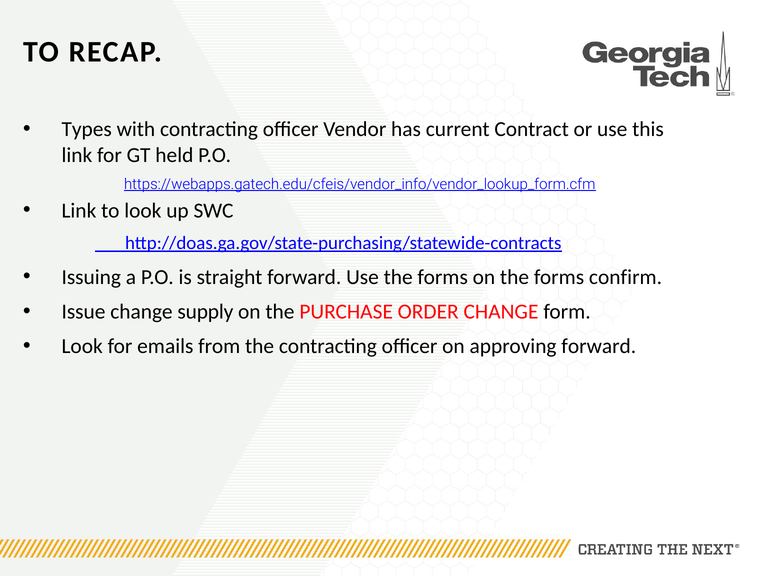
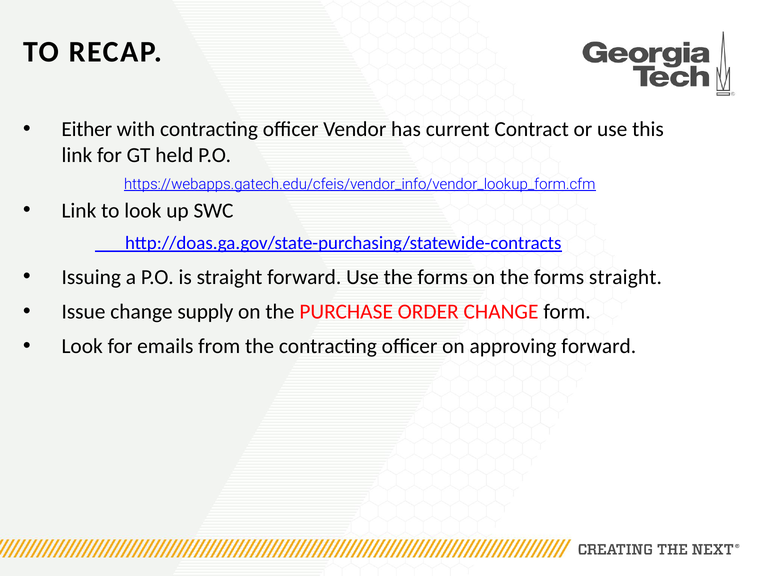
Types: Types -> Either (87, 130)
forms confirm: confirm -> straight (625, 277)
